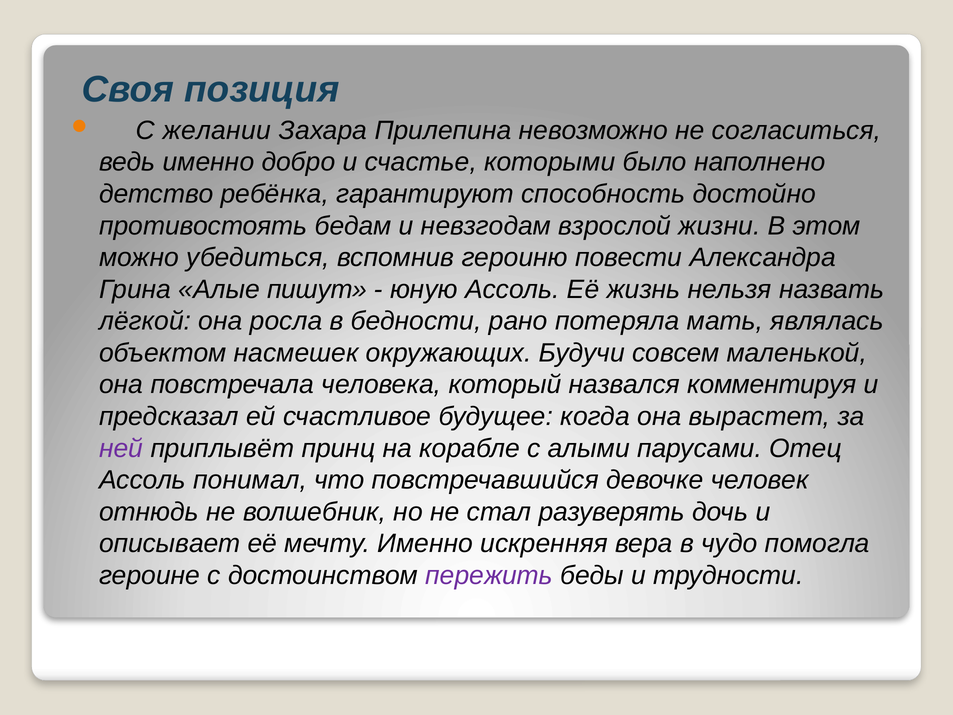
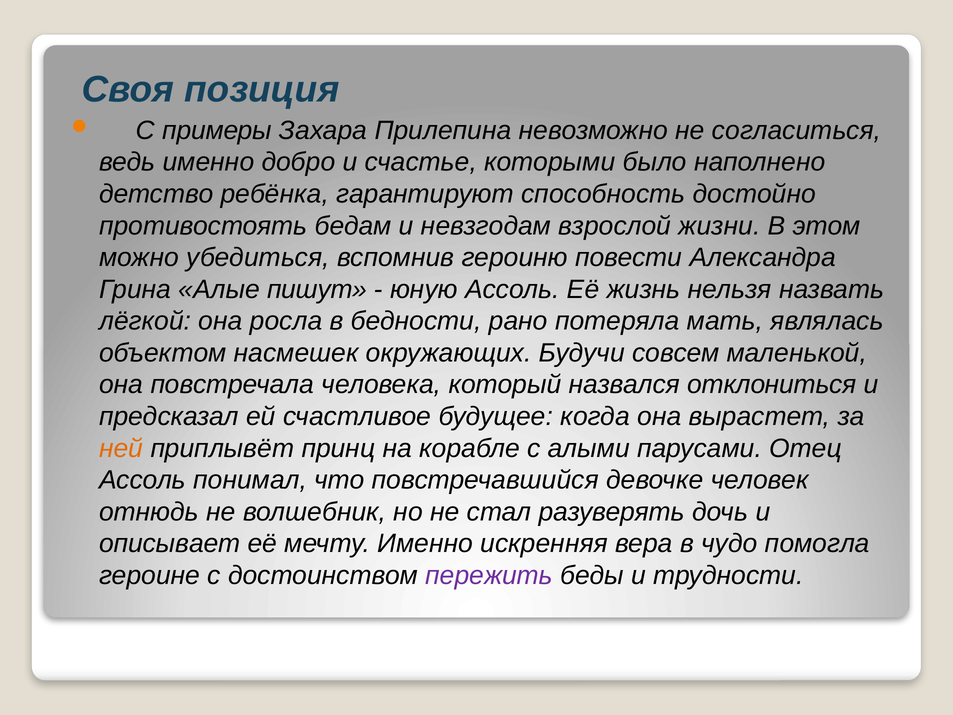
желании: желании -> примеры (217, 130)
комментируя: комментируя -> отклониться (772, 385)
ней colour: purple -> orange (121, 448)
